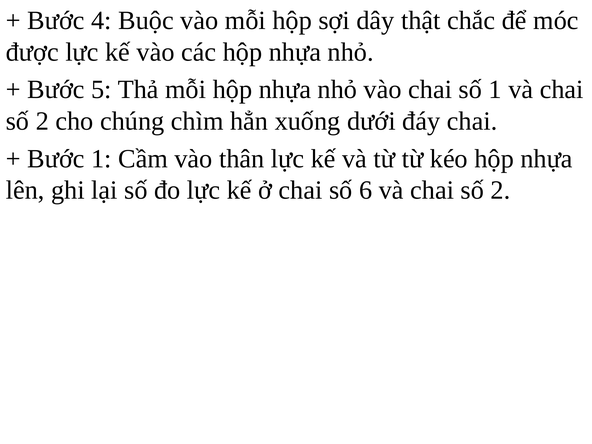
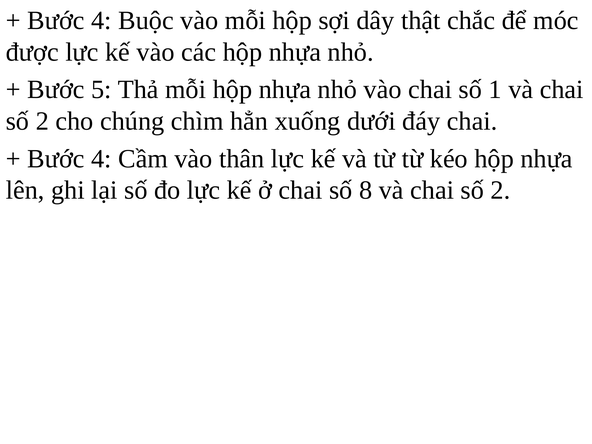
1: 1 -> 4 (101, 159)
6: 6 -> 8 (366, 190)
